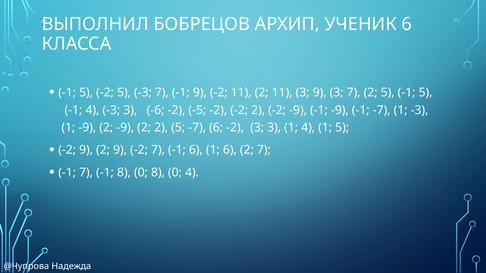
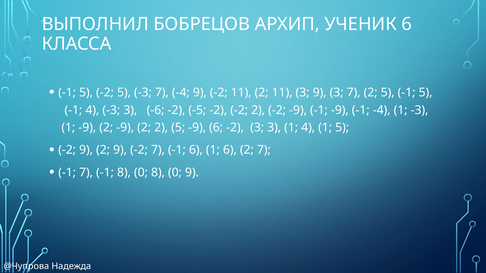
-3 7 -1: -1 -> -4 (181, 93)
-1 -7: -7 -> -4 (382, 110)
5 -7: -7 -> -9 (197, 128)
0 4: 4 -> 9 (192, 173)
